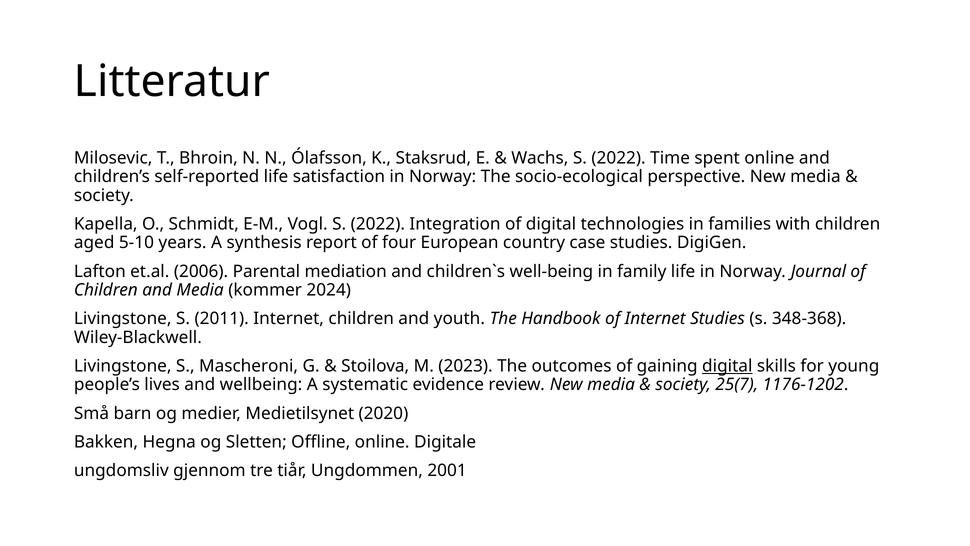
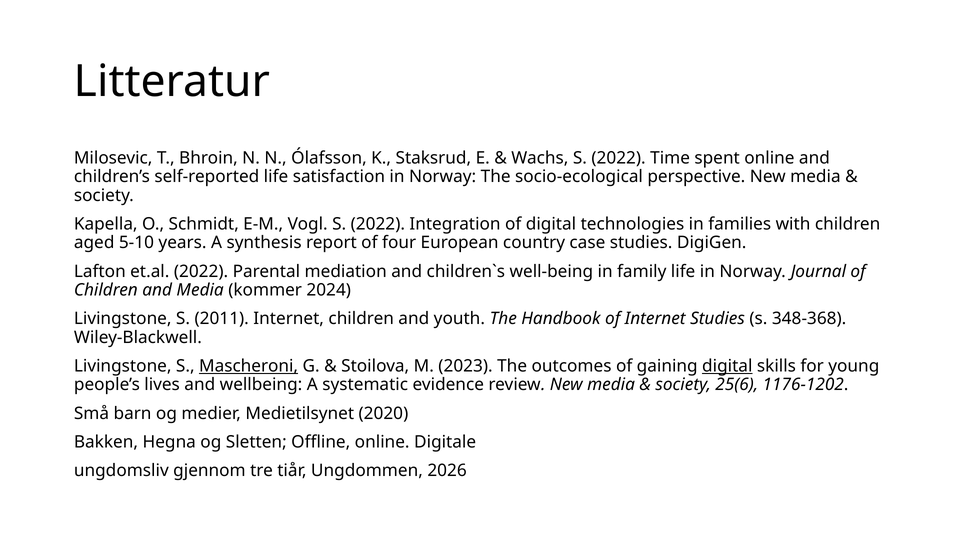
et.al 2006: 2006 -> 2022 (201, 271)
Mascheroni underline: none -> present (249, 366)
25(7: 25(7 -> 25(6 (737, 384)
2001: 2001 -> 2026 (447, 470)
